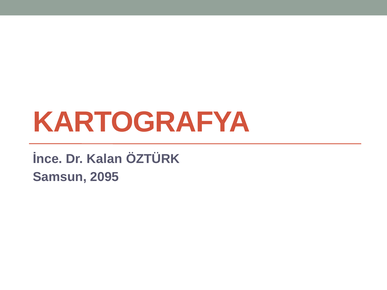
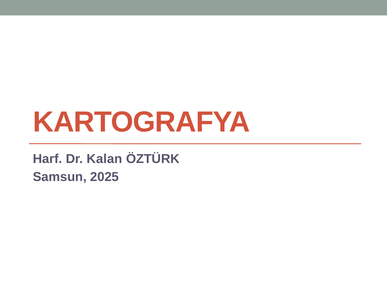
İnce: İnce -> Harf (48, 159)
2095: 2095 -> 2025 (105, 177)
